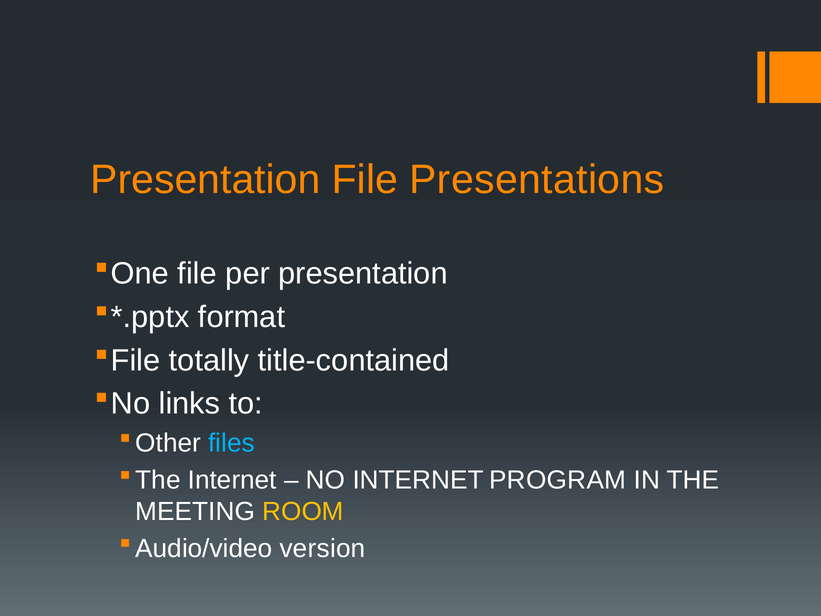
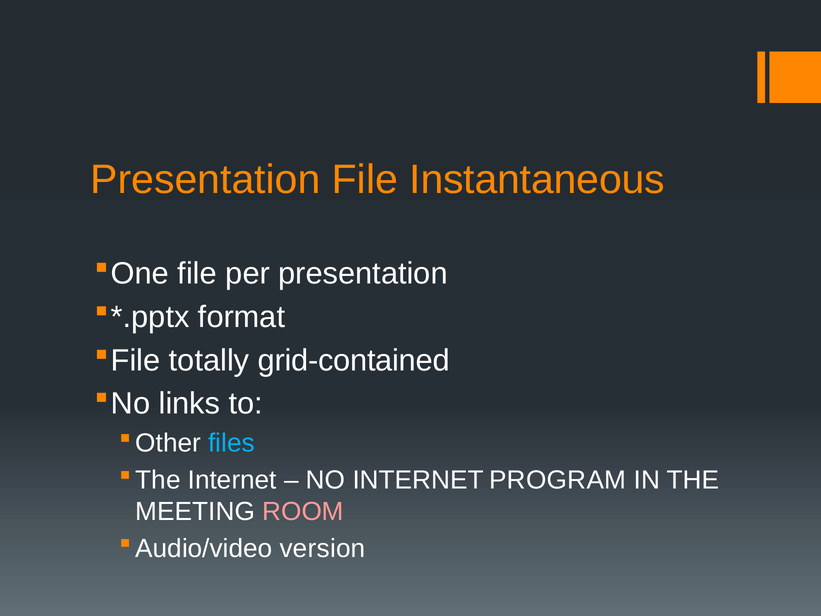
Presentations: Presentations -> Instantaneous (537, 180)
title-contained: title-contained -> grid-contained (354, 360)
ROOM colour: yellow -> pink (303, 511)
